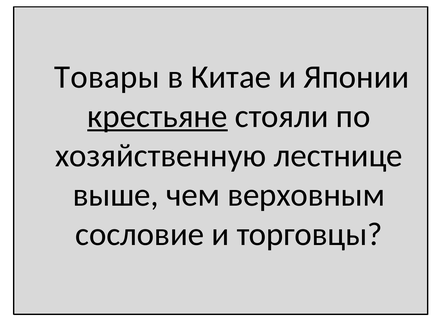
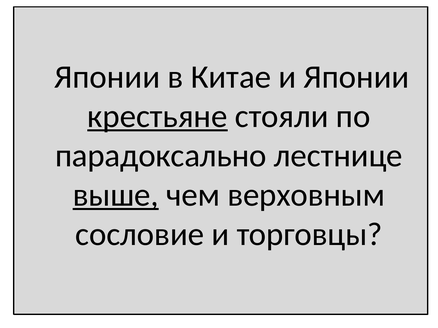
Товары: Товары -> Японии (107, 77)
хозяйственную: хозяйственную -> парадоксально (161, 156)
выше underline: none -> present (116, 195)
